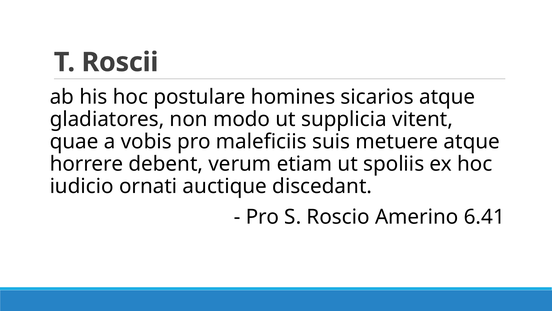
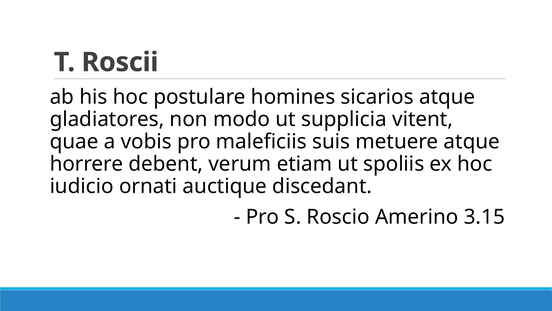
6.41: 6.41 -> 3.15 (484, 217)
